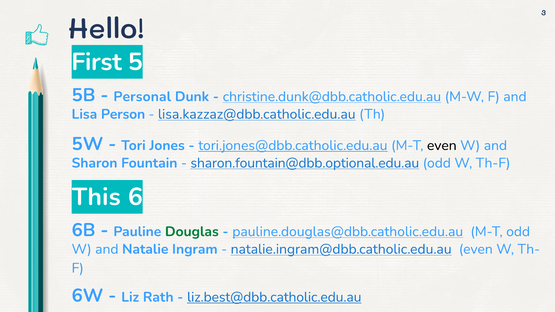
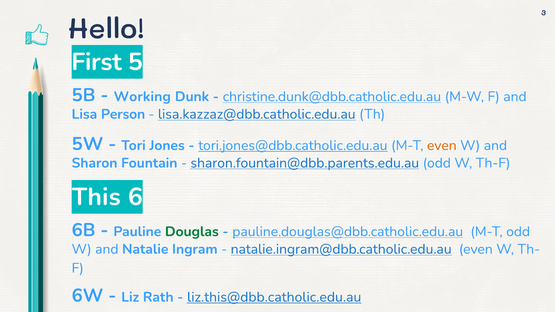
Personal: Personal -> Working (142, 97)
even colour: black -> orange (442, 145)
sharon.fountain@dbb.optional.edu.au: sharon.fountain@dbb.optional.edu.au -> sharon.fountain@dbb.parents.edu.au (305, 163)
liz.best@dbb.catholic.edu.au: liz.best@dbb.catholic.edu.au -> liz.this@dbb.catholic.edu.au (274, 297)
